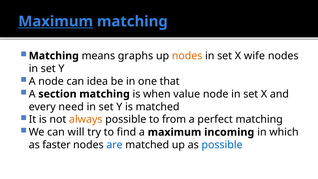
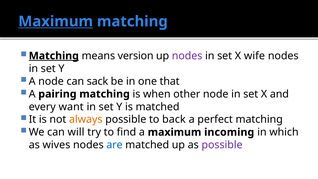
Matching underline: none -> present (54, 56)
graphs: graphs -> version (136, 56)
nodes colour: orange -> purple (187, 56)
idea: idea -> sack (97, 81)
section: section -> pairing (57, 94)
value: value -> other (187, 94)
need: need -> want (71, 107)
from: from -> back (174, 119)
faster: faster -> wives (56, 145)
possible colour: blue -> purple (222, 145)
